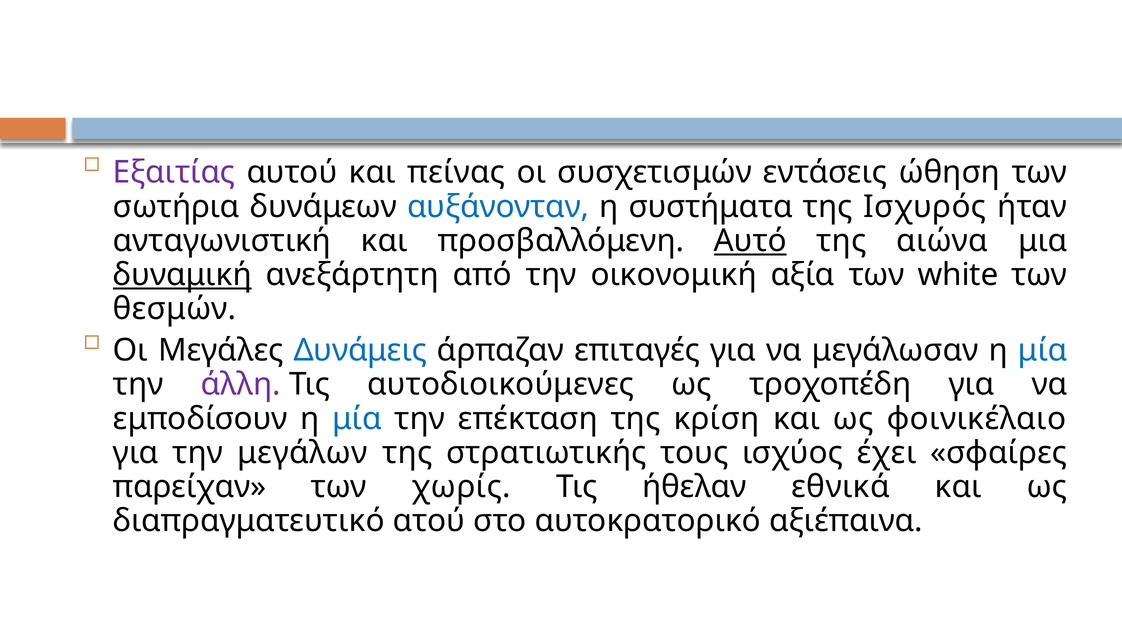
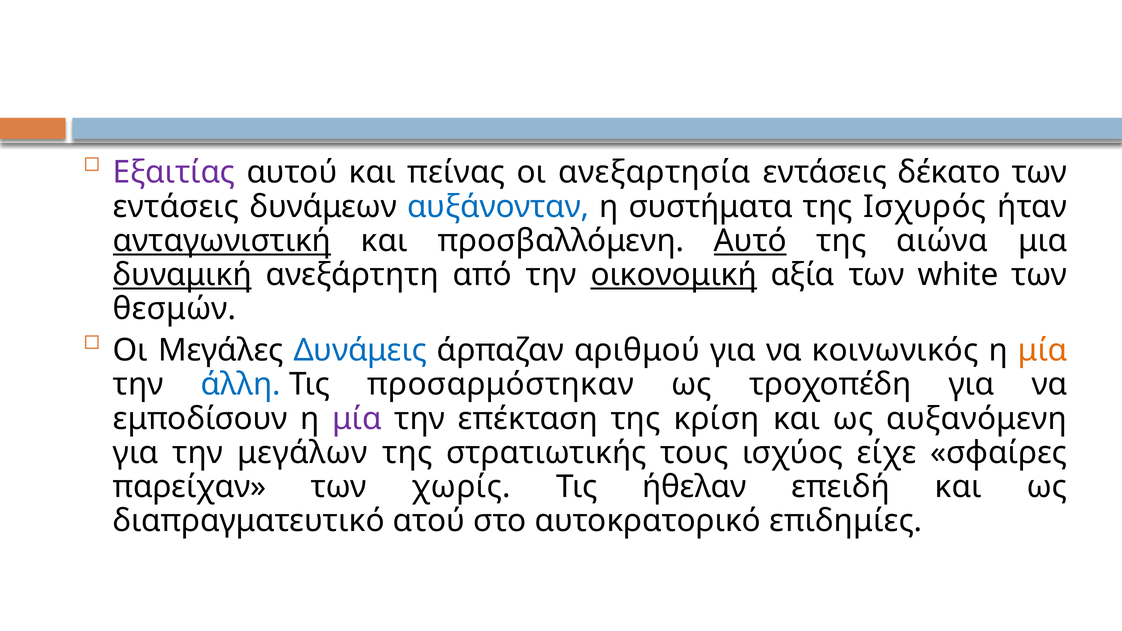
συσχετισμών: συσχετισμών -> ανεξαρτησία (655, 173)
ώθηση: ώθηση -> δέκατο (949, 173)
σωτήρια: σωτήρια -> εντάσεις (176, 207)
ανταγωνιστική underline: none -> present (222, 241)
οικονομική underline: none -> present (674, 275)
επιταγές: επιταγές -> αριθμού (637, 351)
μεγάλωσαν: μεγάλωσαν -> κοινωνικός (895, 351)
μία colour: blue -> orange (1043, 351)
άλλη colour: purple -> blue (241, 385)
αυτοδιοικούμενες: αυτοδιοικούμενες -> προσαρμόστηκαν (501, 385)
μία colour: blue -> purple (357, 419)
φοινικέλαιο: φοινικέλαιο -> αυξανόμενη (977, 419)
έχει: έχει -> είχε (887, 453)
εθνικά: εθνικά -> επειδή (841, 487)
αξιέπαινα: αξιέπαινα -> επιδημίες (846, 521)
